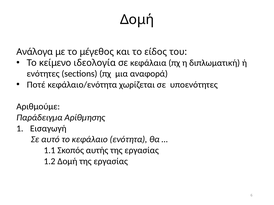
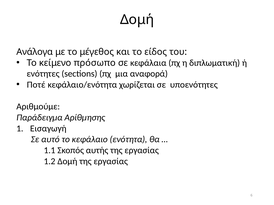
ιδεολογία: ιδεολογία -> πρόσωπο (95, 63)
